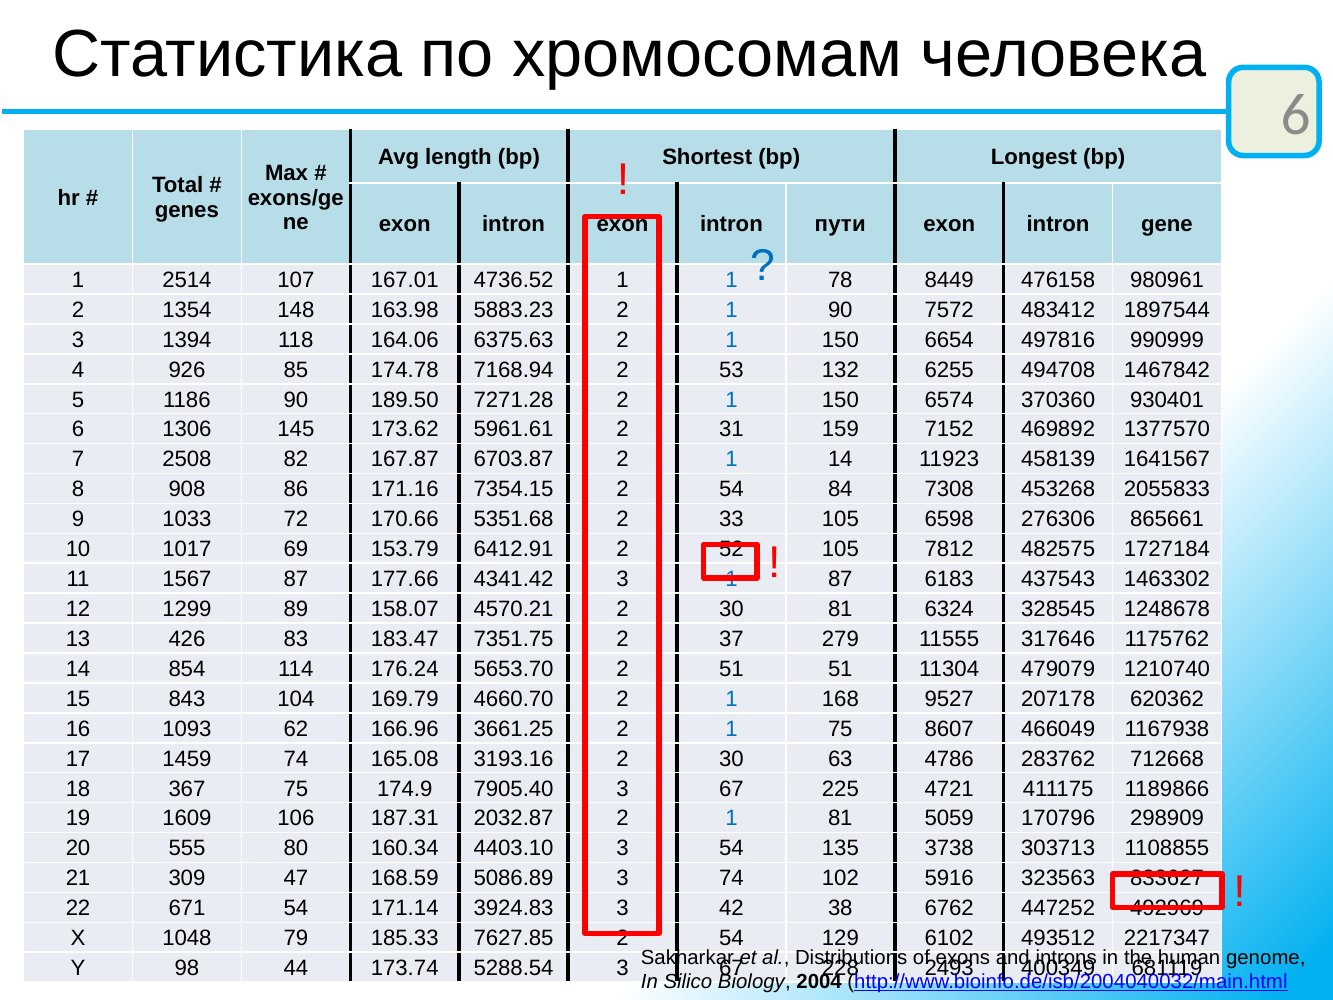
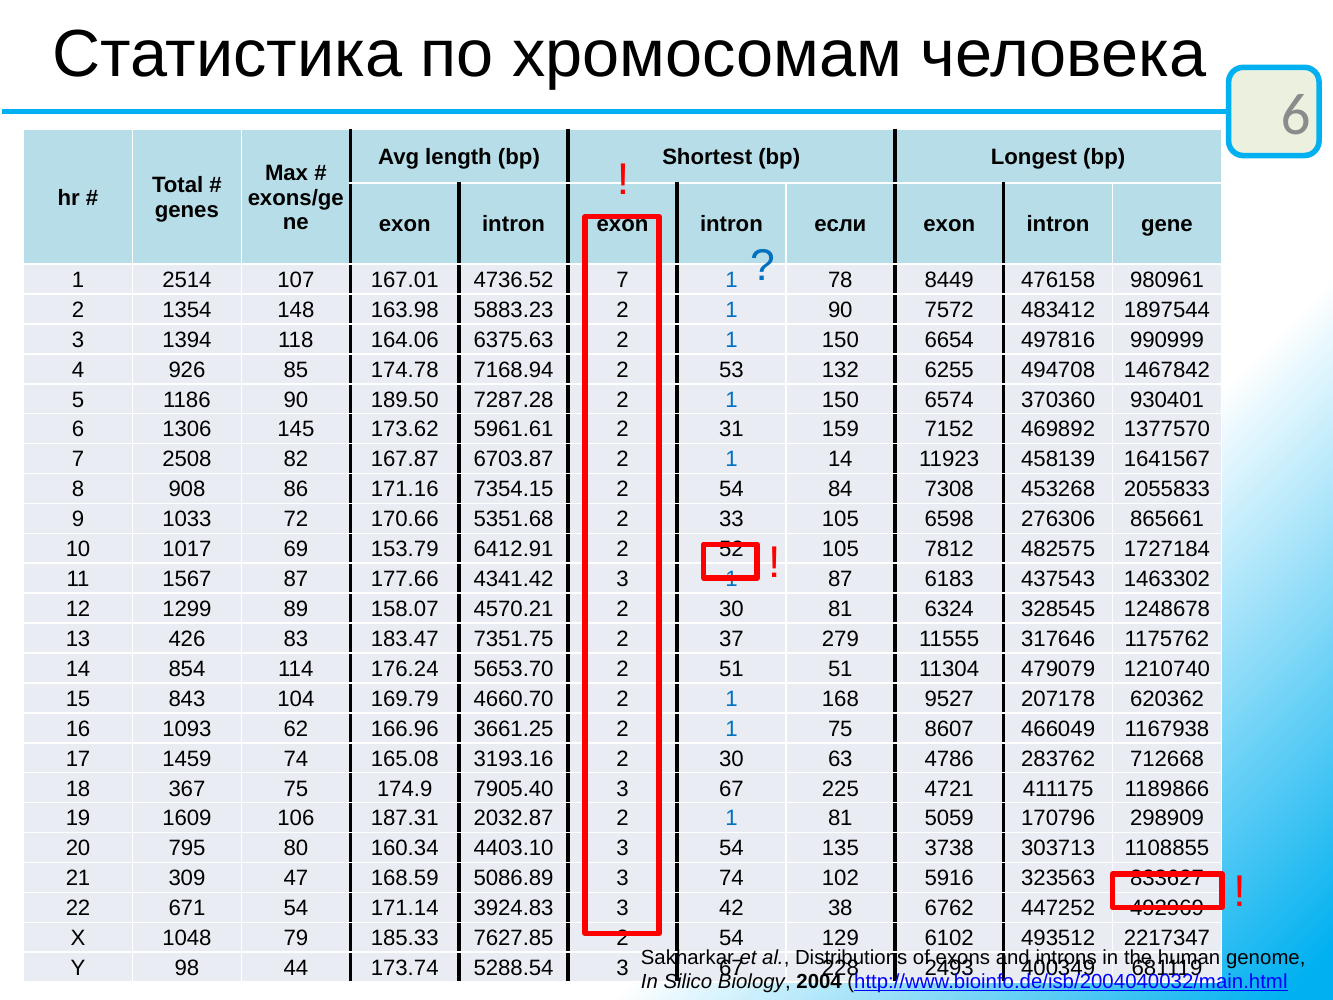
пути: пути -> если (840, 224)
4736.52 1: 1 -> 7 (623, 280)
7271.28: 7271.28 -> 7287.28 (514, 400)
555: 555 -> 795 (187, 848)
